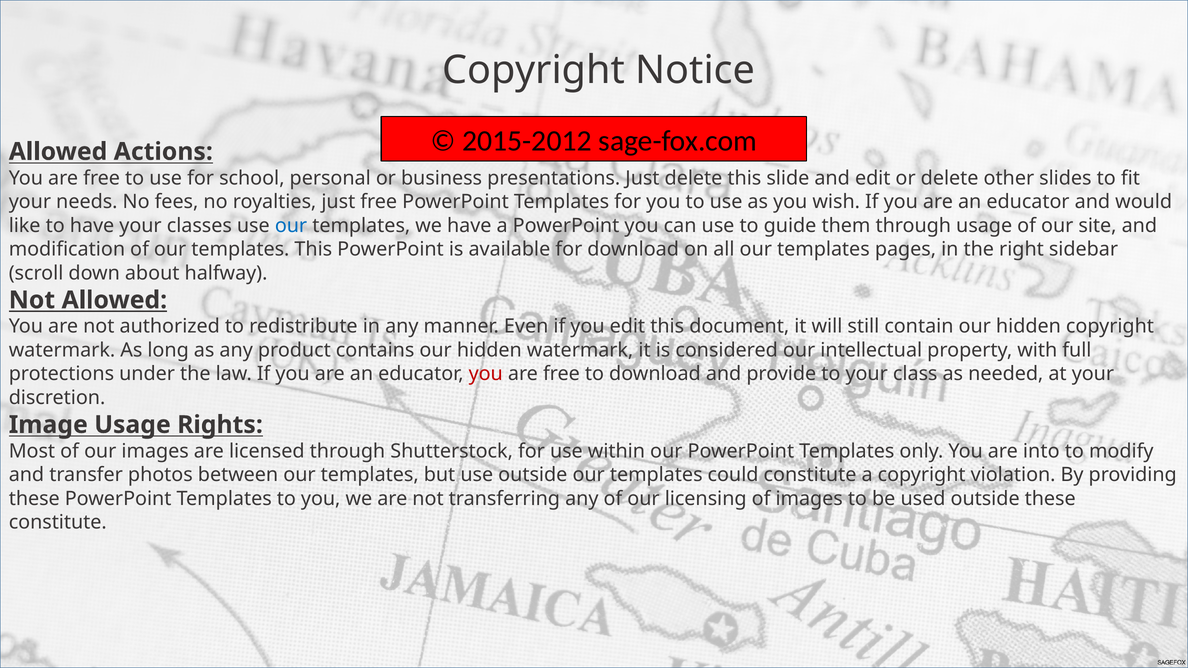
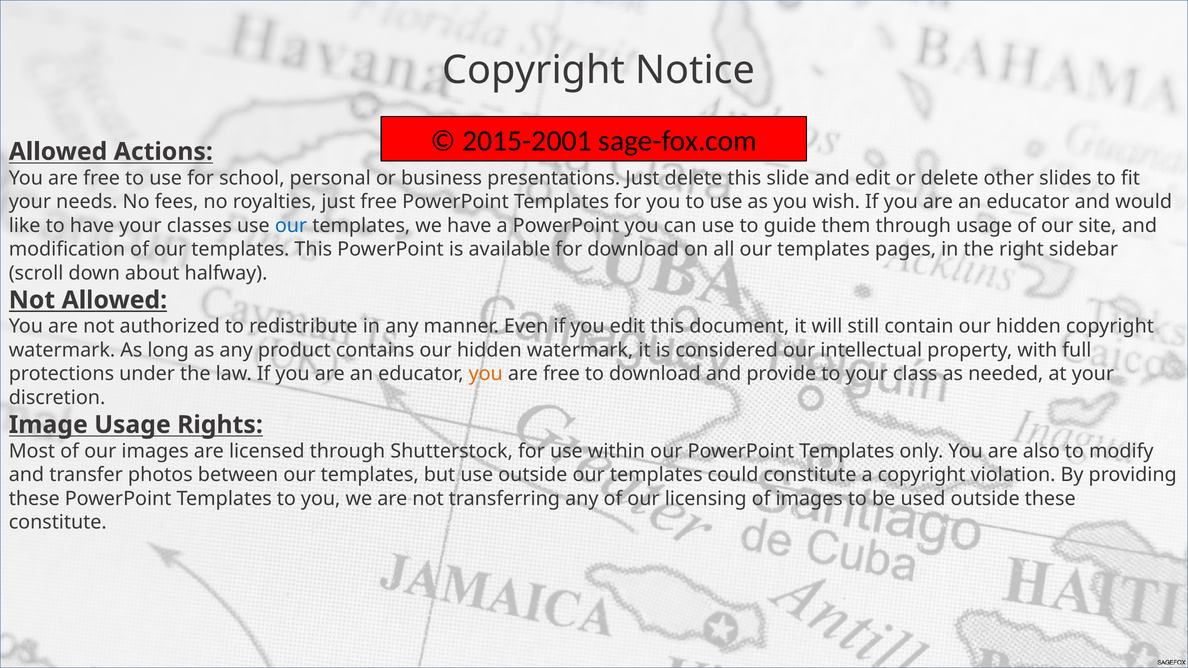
2015-2012: 2015-2012 -> 2015-2001 (527, 141)
you colour: red -> orange (486, 374)
into: into -> also (1041, 451)
